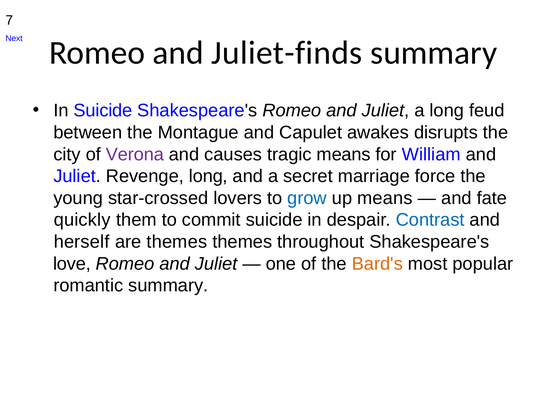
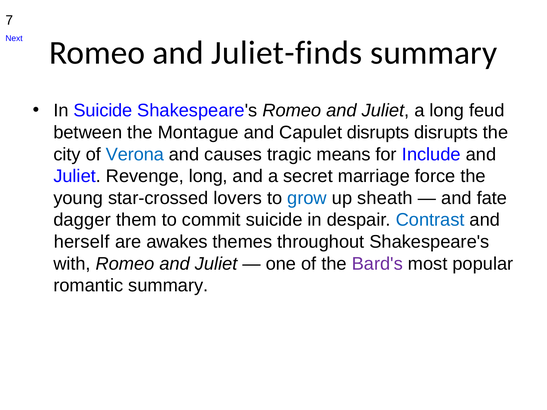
Capulet awakes: awakes -> disrupts (378, 133)
Verona colour: purple -> blue (135, 154)
William: William -> Include (431, 154)
up means: means -> sheath (385, 198)
quickly: quickly -> dagger (82, 220)
are themes: themes -> awakes (177, 242)
love: love -> with (72, 264)
Bard's colour: orange -> purple (377, 264)
